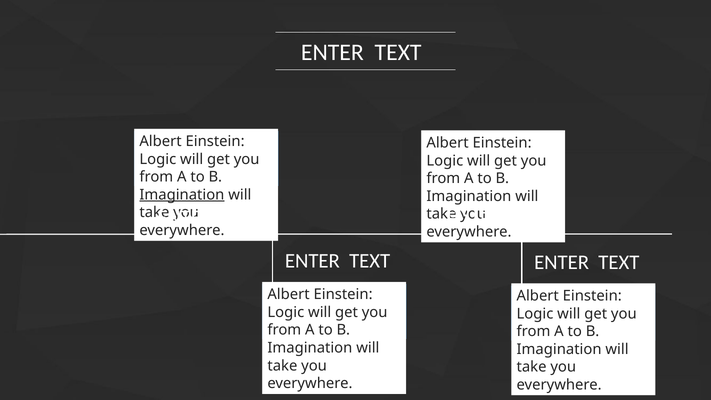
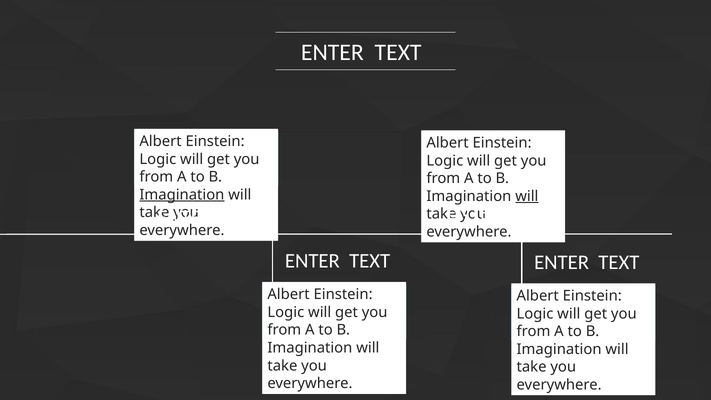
will underline: none -> present (527, 196)
